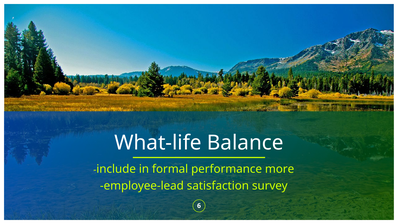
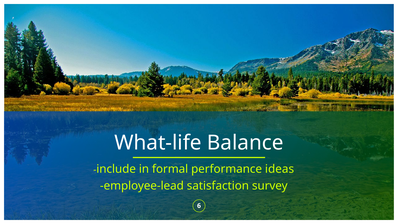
more: more -> ideas (280, 169)
